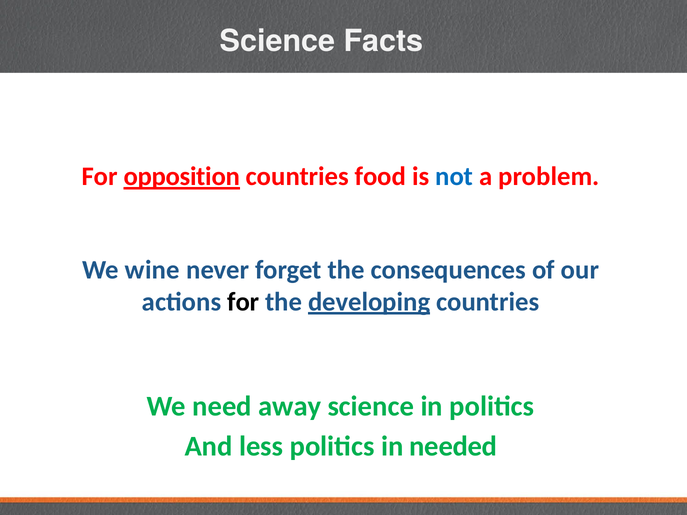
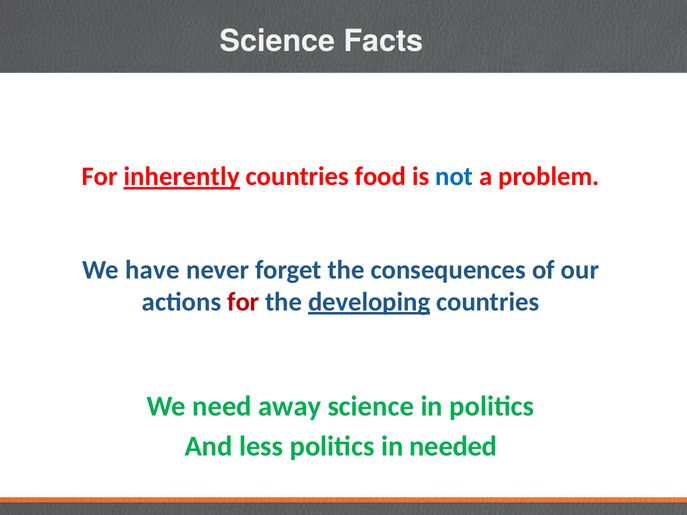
opposition: opposition -> inherently (182, 177)
wine: wine -> have (152, 270)
for colour: black -> red (243, 302)
